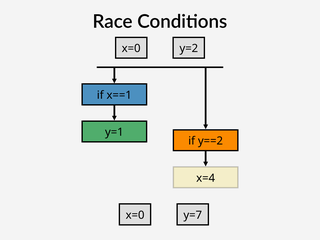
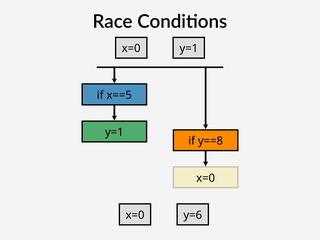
x=0 y=2: y=2 -> y=1 (189, 48)
x==1: x==1 -> x==5 (119, 95)
y==2: y==2 -> y==8 (210, 141)
x=4: x=4 -> x=0 (206, 178)
y=7: y=7 -> y=6 (193, 215)
